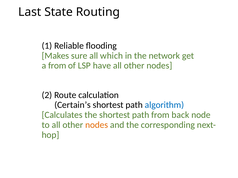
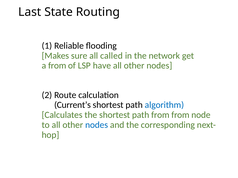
which: which -> called (112, 56)
Certain’s: Certain’s -> Current’s (73, 105)
from back: back -> from (180, 115)
nodes colour: orange -> blue (97, 125)
